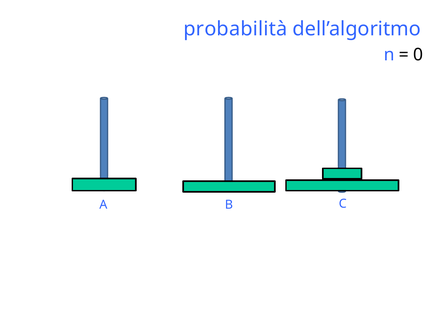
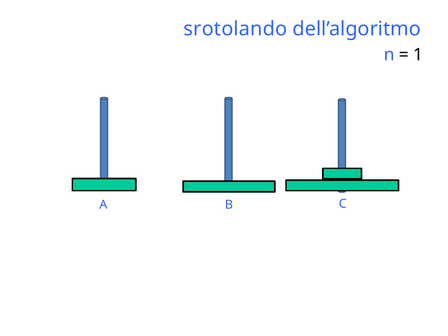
probabilità: probabilità -> srotolando (235, 29)
0: 0 -> 1 (418, 55)
